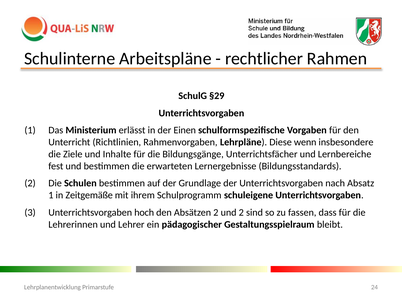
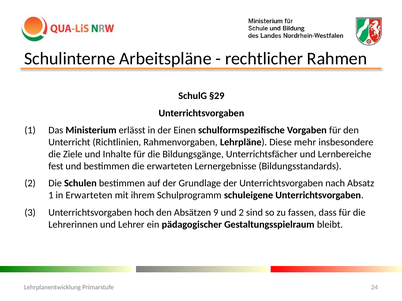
wenn: wenn -> mehr (305, 142)
in Zeitgemäße: Zeitgemäße -> Erwarteten (89, 196)
Absätzen 2: 2 -> 9 (216, 213)
